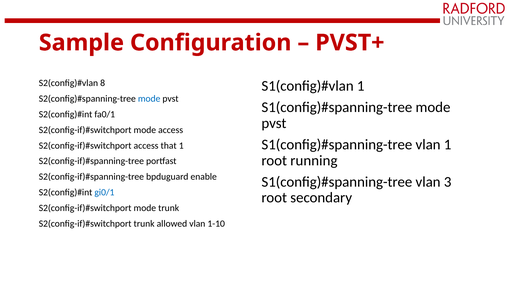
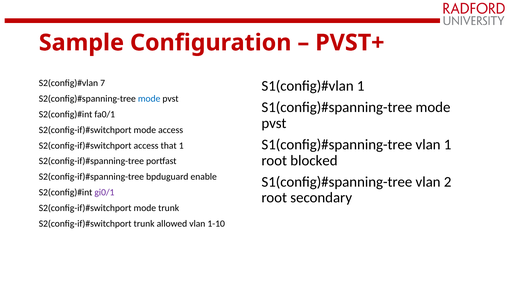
8: 8 -> 7 (103, 83)
running: running -> blocked (314, 161)
3: 3 -> 2 (448, 182)
gi0/1 colour: blue -> purple (104, 193)
